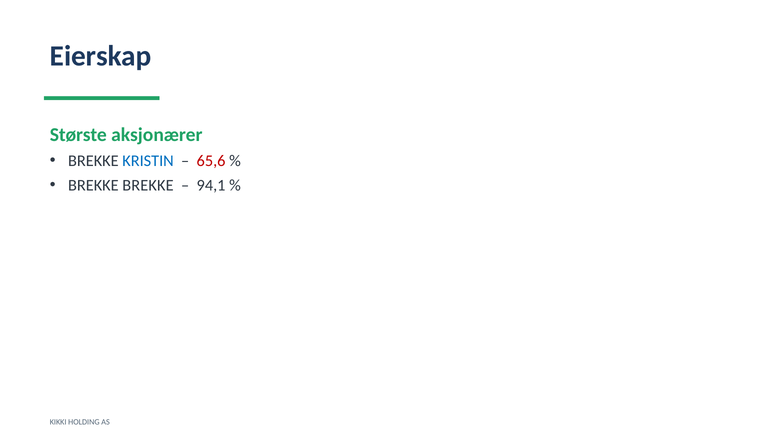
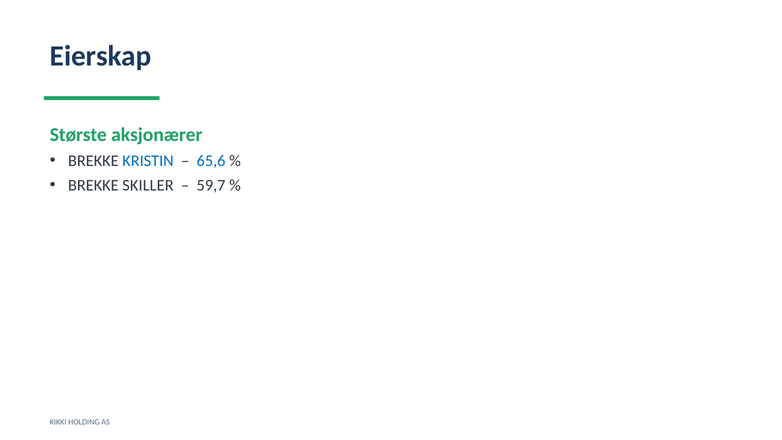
65,6 colour: red -> blue (211, 161)
BREKKE BREKKE: BREKKE -> SKILLER (148, 185)
94,1: 94,1 -> 59,7 (211, 185)
